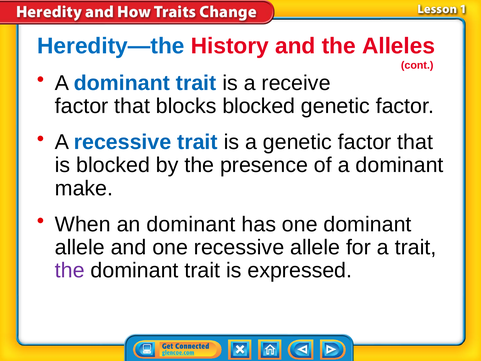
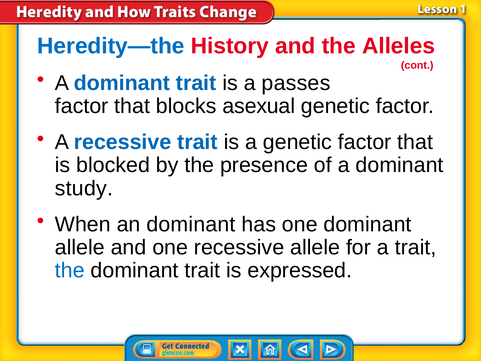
receive: receive -> passes (296, 83)
blocks blocked: blocked -> asexual (259, 106)
make: make -> study (84, 188)
the colour: purple -> blue (70, 270)
